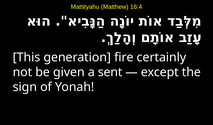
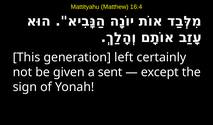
fire: fire -> left (124, 57)
